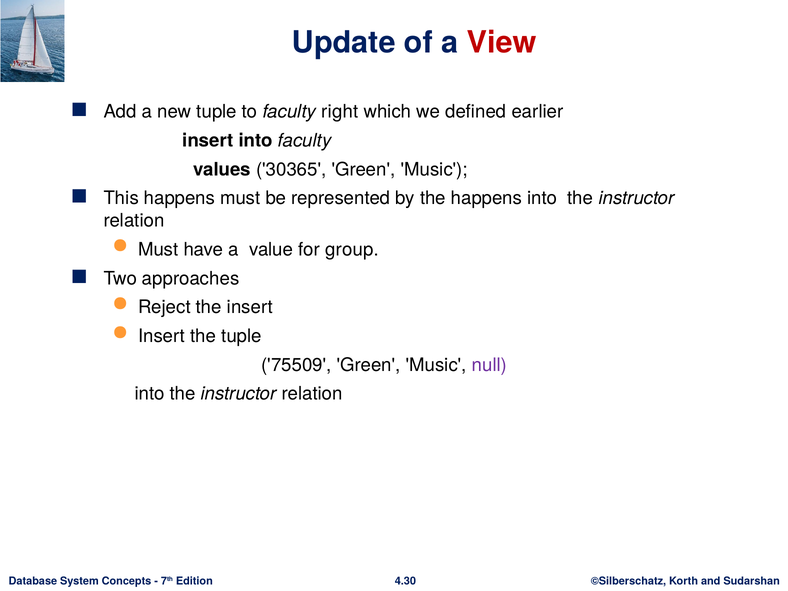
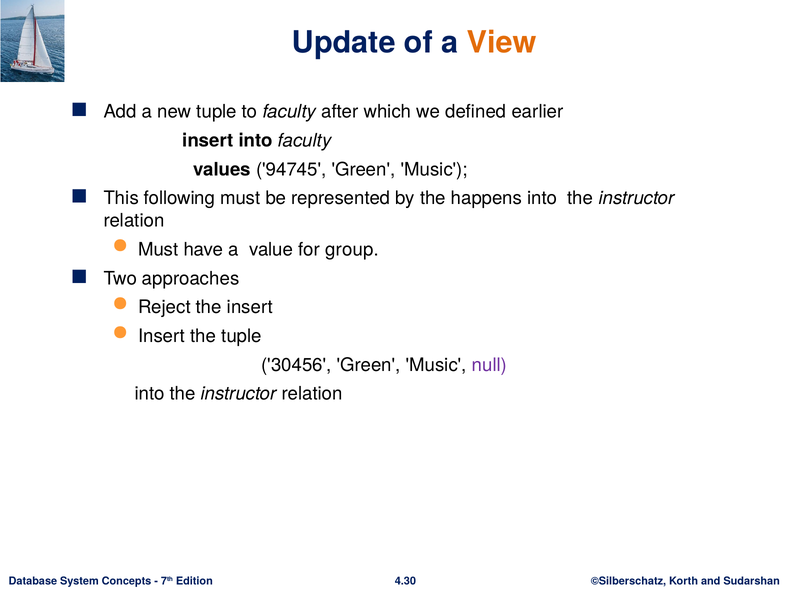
View colour: red -> orange (502, 42)
right: right -> after (340, 112)
30365: 30365 -> 94745 (291, 169)
This happens: happens -> following (179, 198)
75509: 75509 -> 30456 (296, 365)
